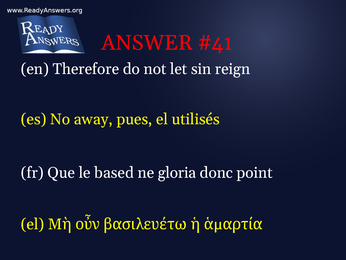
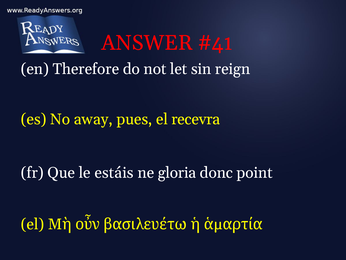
utilisés: utilisés -> recevra (196, 119)
based: based -> estáis (114, 172)
